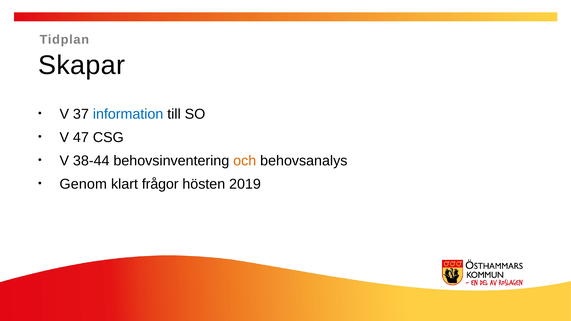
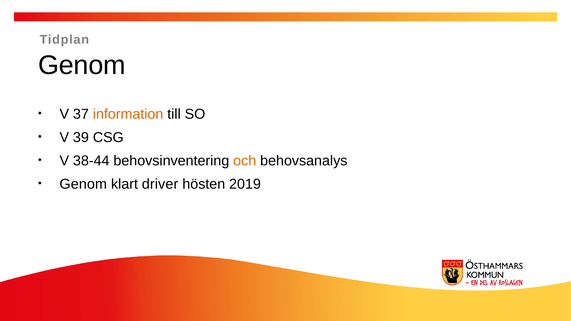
Skapar: Skapar -> Genom (82, 65)
information colour: blue -> orange (128, 114)
47: 47 -> 39 (81, 137)
frågor: frågor -> driver (160, 184)
